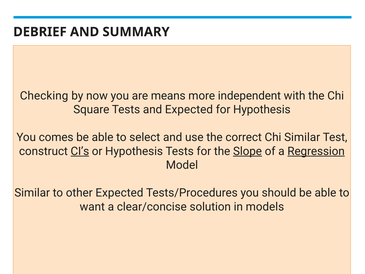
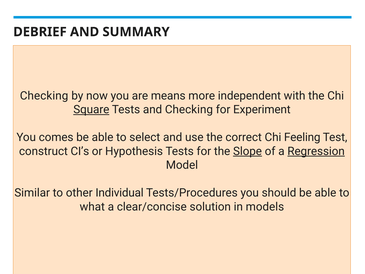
Square underline: none -> present (91, 110)
and Expected: Expected -> Checking (189, 110)
for Hypothesis: Hypothesis -> Experiment (262, 110)
Chi Similar: Similar -> Feeling (302, 137)
CI’s underline: present -> none (80, 151)
other Expected: Expected -> Individual (120, 193)
want: want -> what (92, 207)
